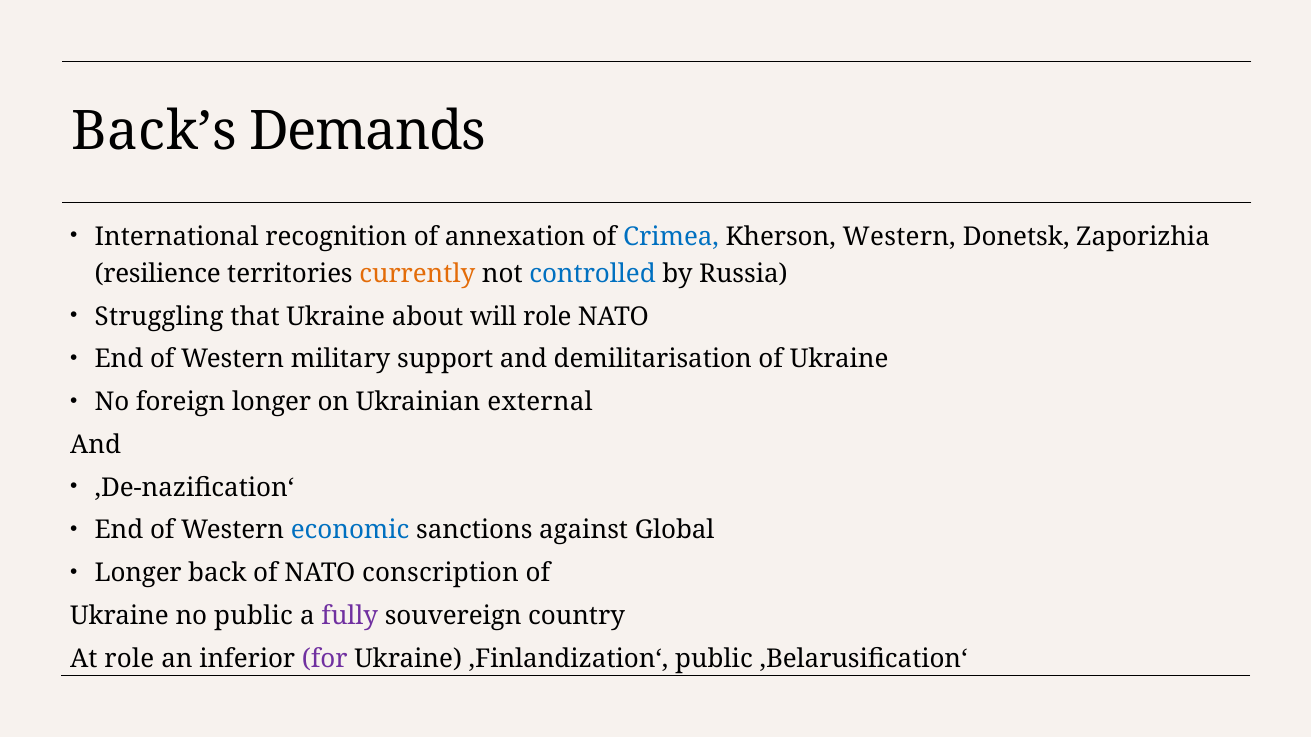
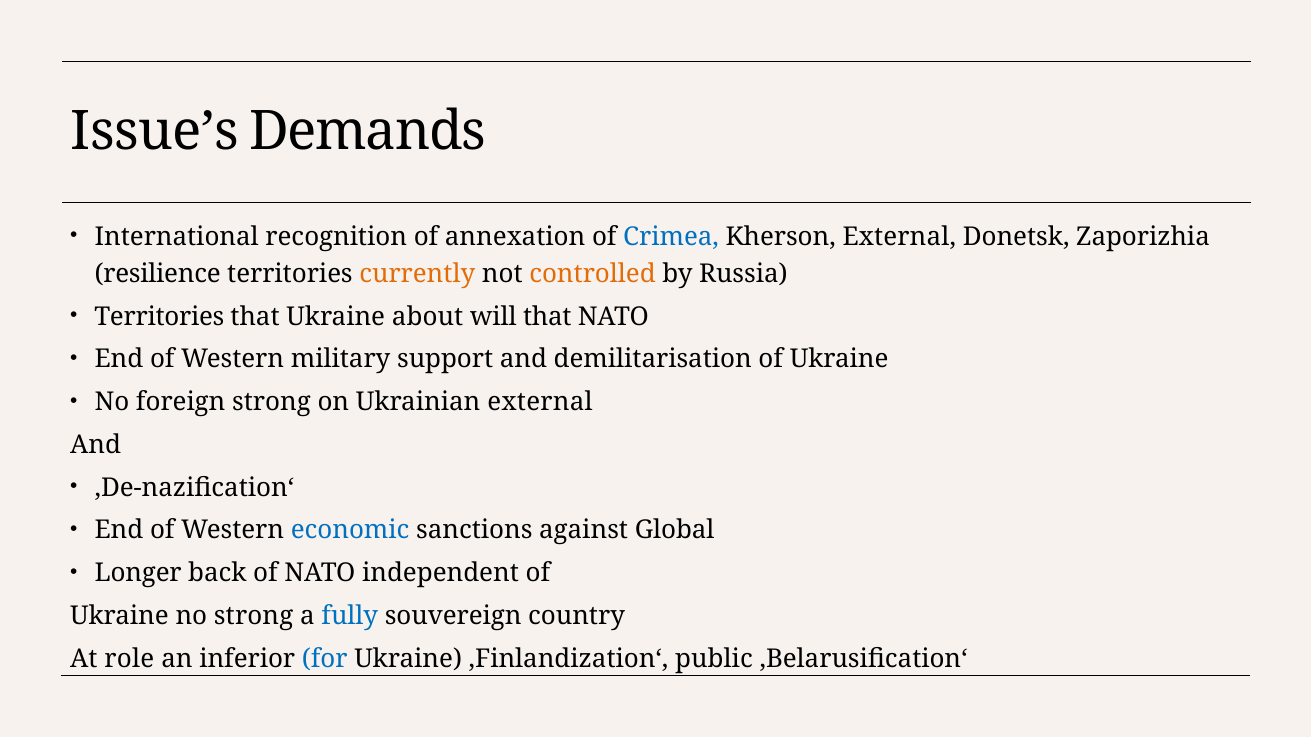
Back’s: Back’s -> Issue’s (155, 132)
Kherson Western: Western -> External (899, 237)
controlled colour: blue -> orange (593, 274)
Struggling: Struggling -> Territories (159, 317)
will role: role -> that (547, 317)
foreign longer: longer -> strong (271, 402)
conscription: conscription -> independent (441, 573)
no public: public -> strong (254, 616)
fully colour: purple -> blue (350, 616)
for colour: purple -> blue (325, 659)
